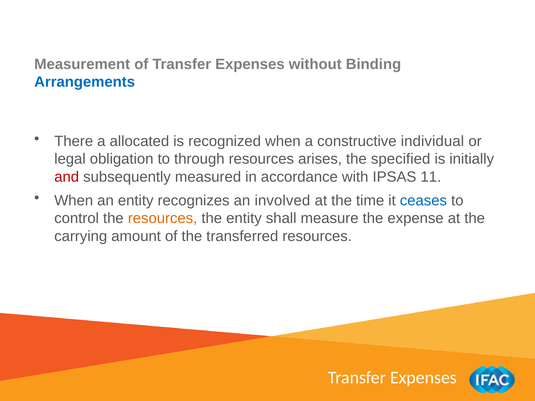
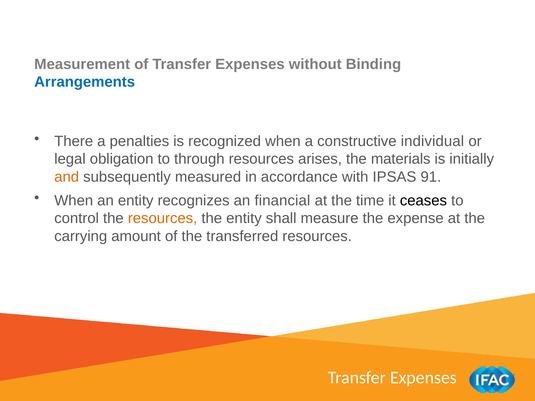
allocated: allocated -> penalties (139, 141)
specified: specified -> materials (401, 159)
and colour: red -> orange (67, 177)
11: 11 -> 91 (431, 177)
involved: involved -> financial (282, 201)
ceases colour: blue -> black (423, 201)
